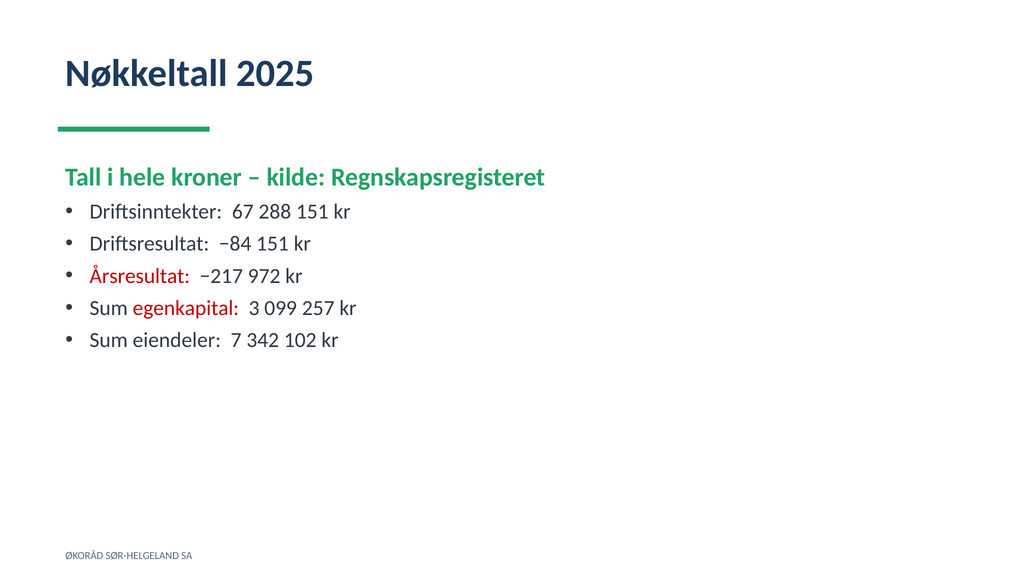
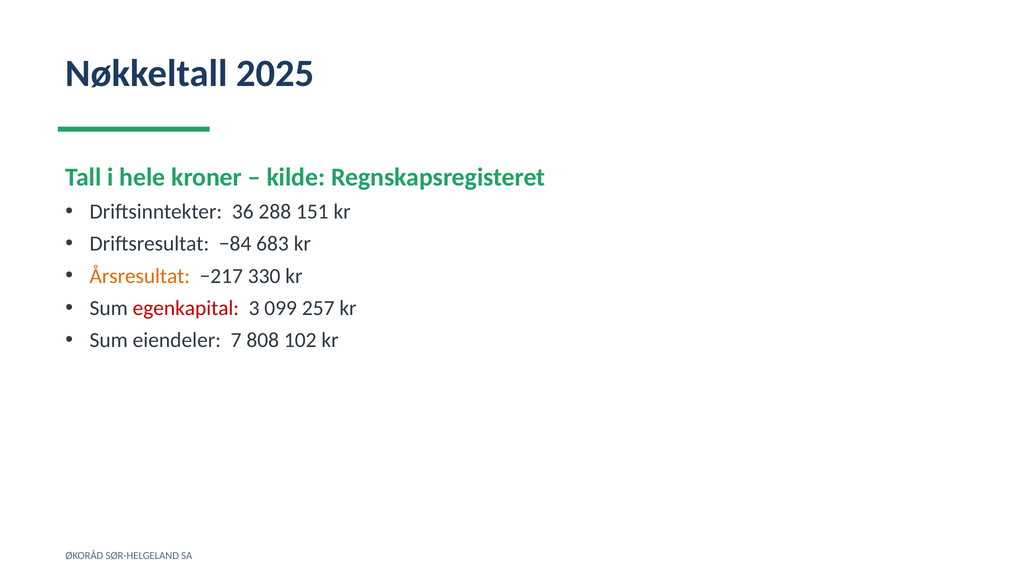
67: 67 -> 36 (243, 212)
−84 151: 151 -> 683 (273, 244)
Årsresultat colour: red -> orange (140, 276)
972: 972 -> 330 (264, 276)
342: 342 -> 808 (263, 340)
